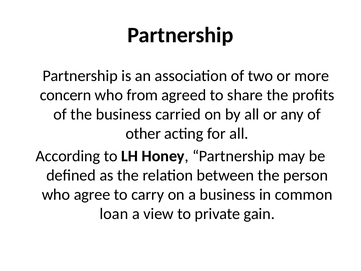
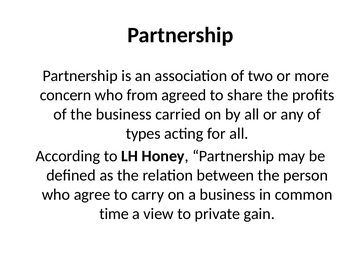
other: other -> types (143, 134)
loan: loan -> time (114, 214)
